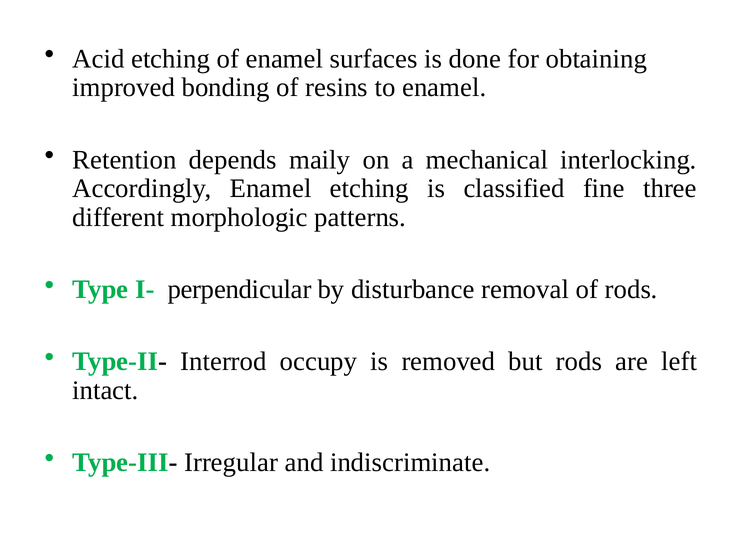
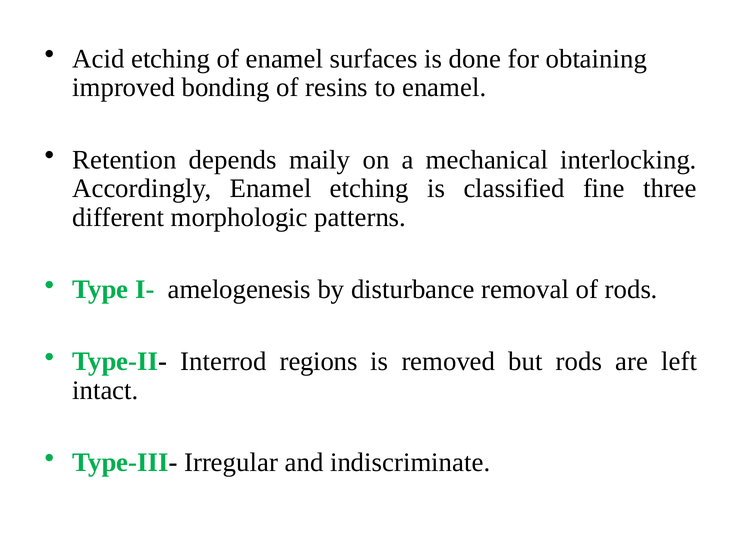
perpendicular: perpendicular -> amelogenesis (239, 290)
occupy: occupy -> regions (319, 362)
